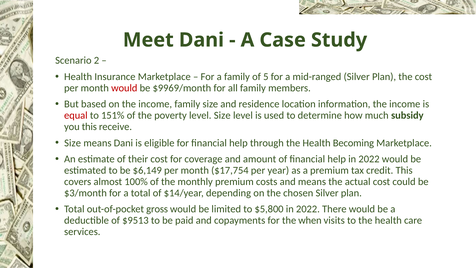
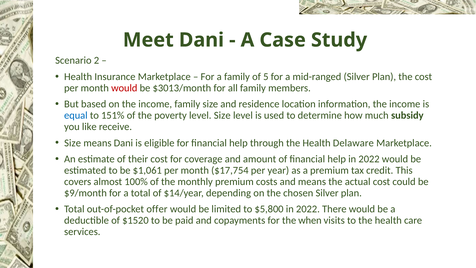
$9969/month: $9969/month -> $3013/month (182, 88)
equal colour: red -> blue (76, 115)
you this: this -> like (89, 127)
Becoming: Becoming -> Delaware (353, 143)
$6,149: $6,149 -> $1,061 (147, 170)
$3/month: $3/month -> $9/month (85, 193)
gross: gross -> offer (157, 209)
$9513: $9513 -> $1520 (135, 220)
